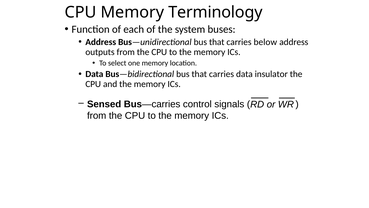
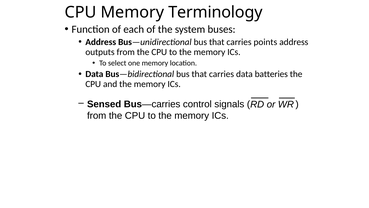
below: below -> points (265, 42)
insulator: insulator -> batteries (271, 74)
